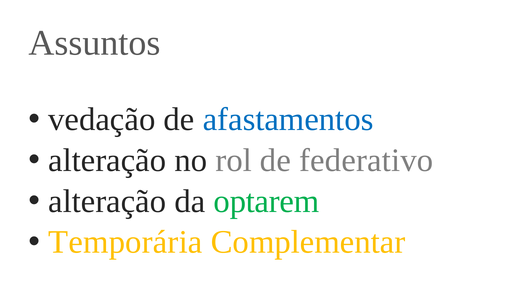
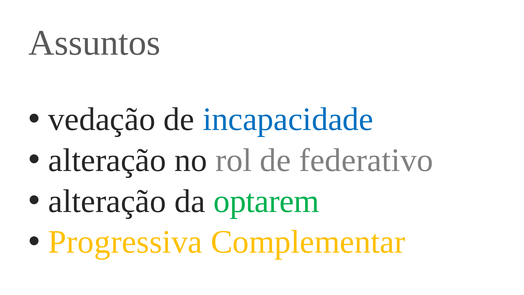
afastamentos: afastamentos -> incapacidade (288, 119)
Temporária: Temporária -> Progressiva (125, 242)
